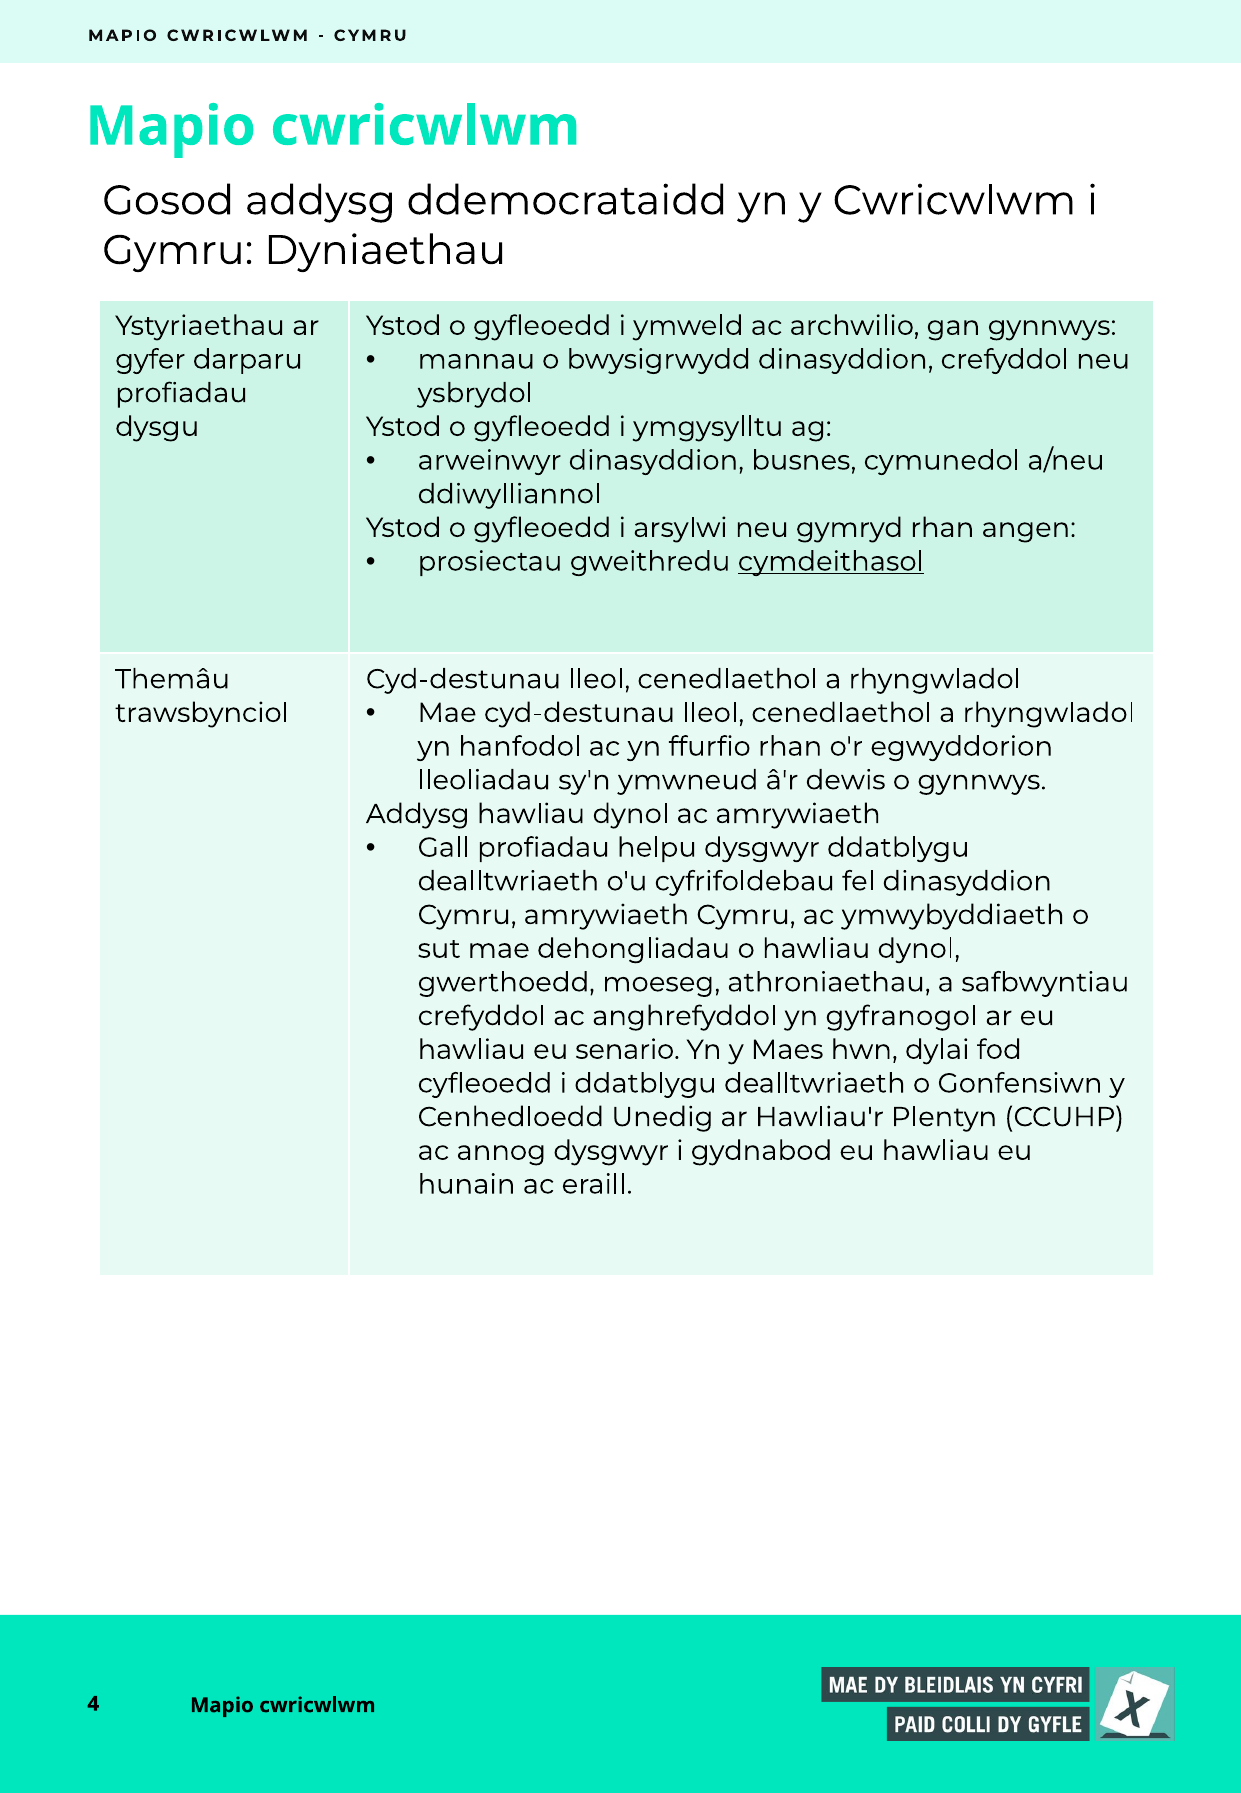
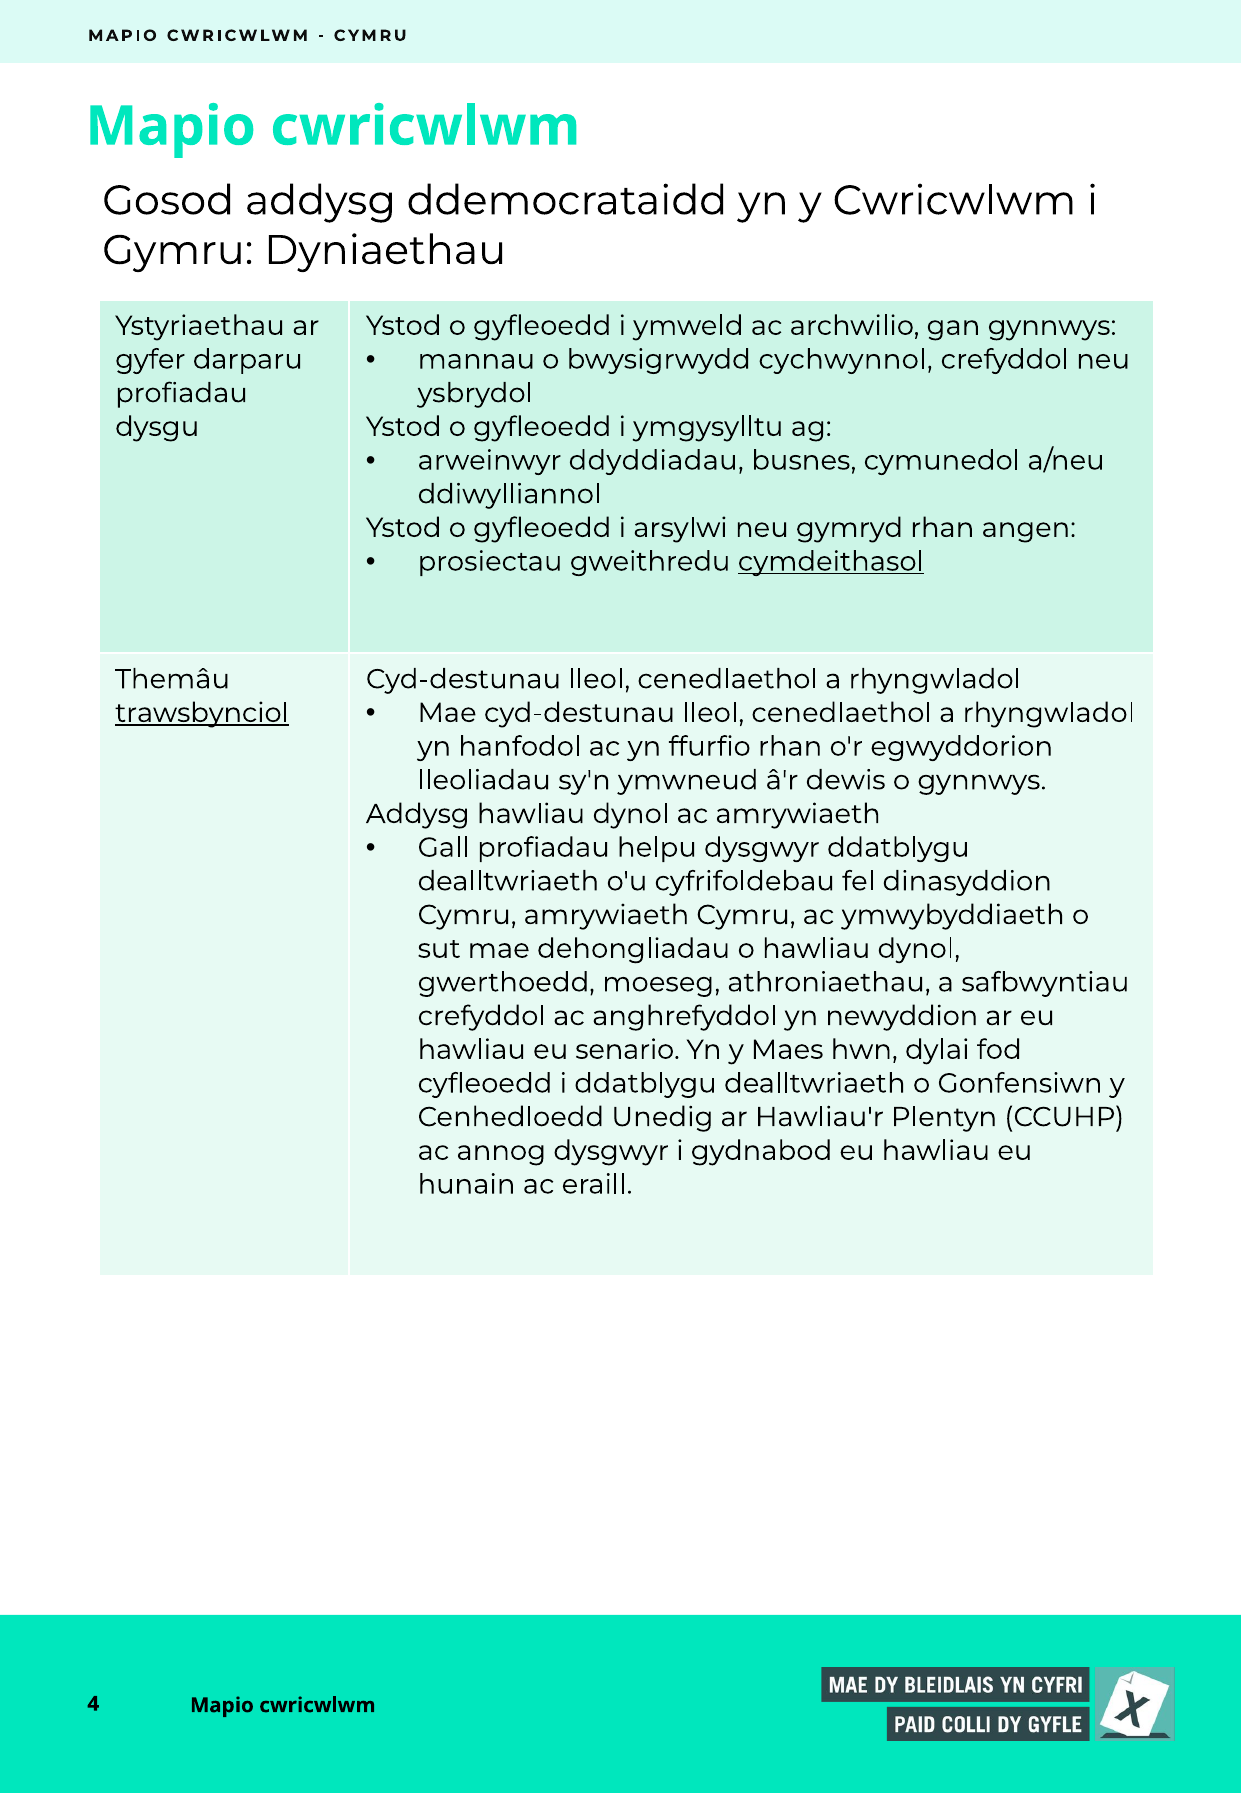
bwysigrwydd dinasyddion: dinasyddion -> cychwynnol (846, 359)
arweinwyr dinasyddion: dinasyddion -> ddyddiadau (656, 460)
trawsbynciol underline: none -> present (202, 713)
gyfranogol: gyfranogol -> newyddion (902, 1016)
